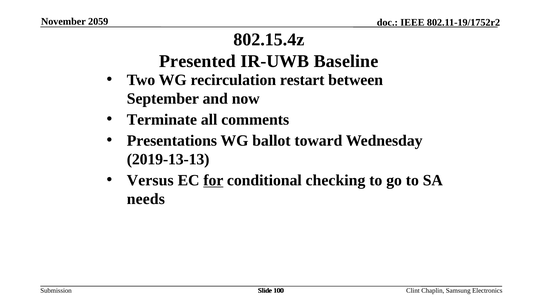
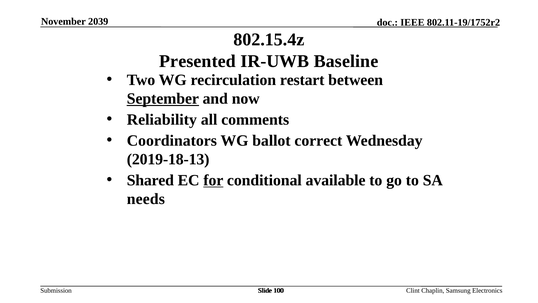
2059: 2059 -> 2039 (98, 21)
September underline: none -> present (163, 99)
Terminate: Terminate -> Reliability (162, 119)
Presentations: Presentations -> Coordinators (172, 140)
toward: toward -> correct (318, 140)
2019-13-13: 2019-13-13 -> 2019-18-13 (168, 159)
Versus: Versus -> Shared (150, 180)
checking: checking -> available (336, 180)
